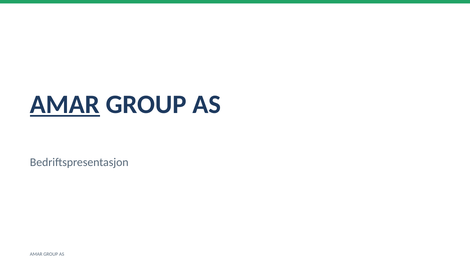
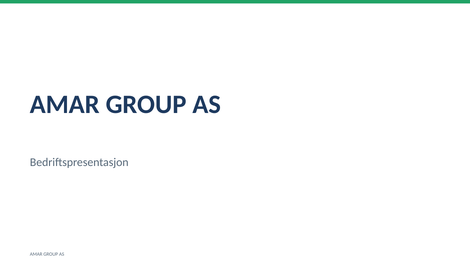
AMAR underline: present -> none (65, 104)
